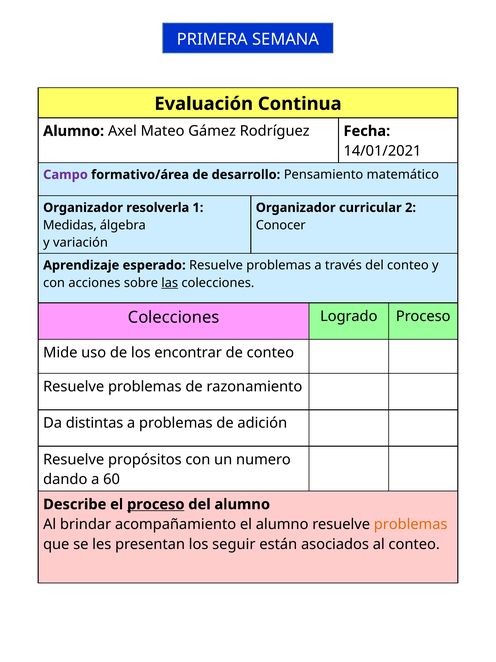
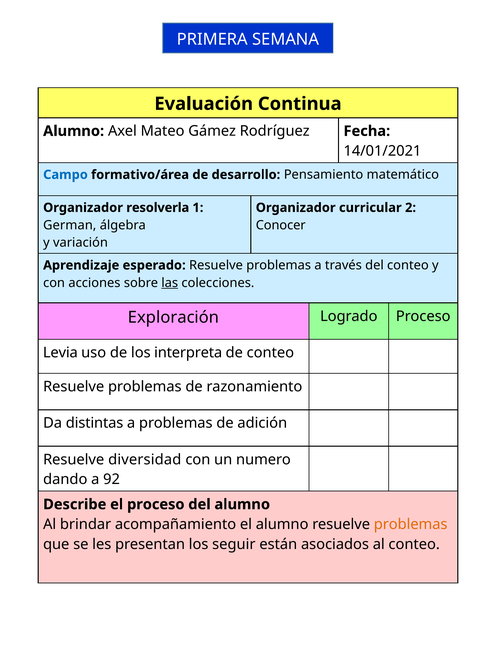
Campo colour: purple -> blue (65, 175)
Medidas: Medidas -> German (70, 225)
Colecciones: Colecciones -> Exploración (174, 317)
Mide: Mide -> Levia (60, 352)
encontrar: encontrar -> interpreta (188, 352)
propósitos: propósitos -> diversidad (145, 459)
60: 60 -> 92 (112, 479)
proceso underline: present -> none (156, 504)
